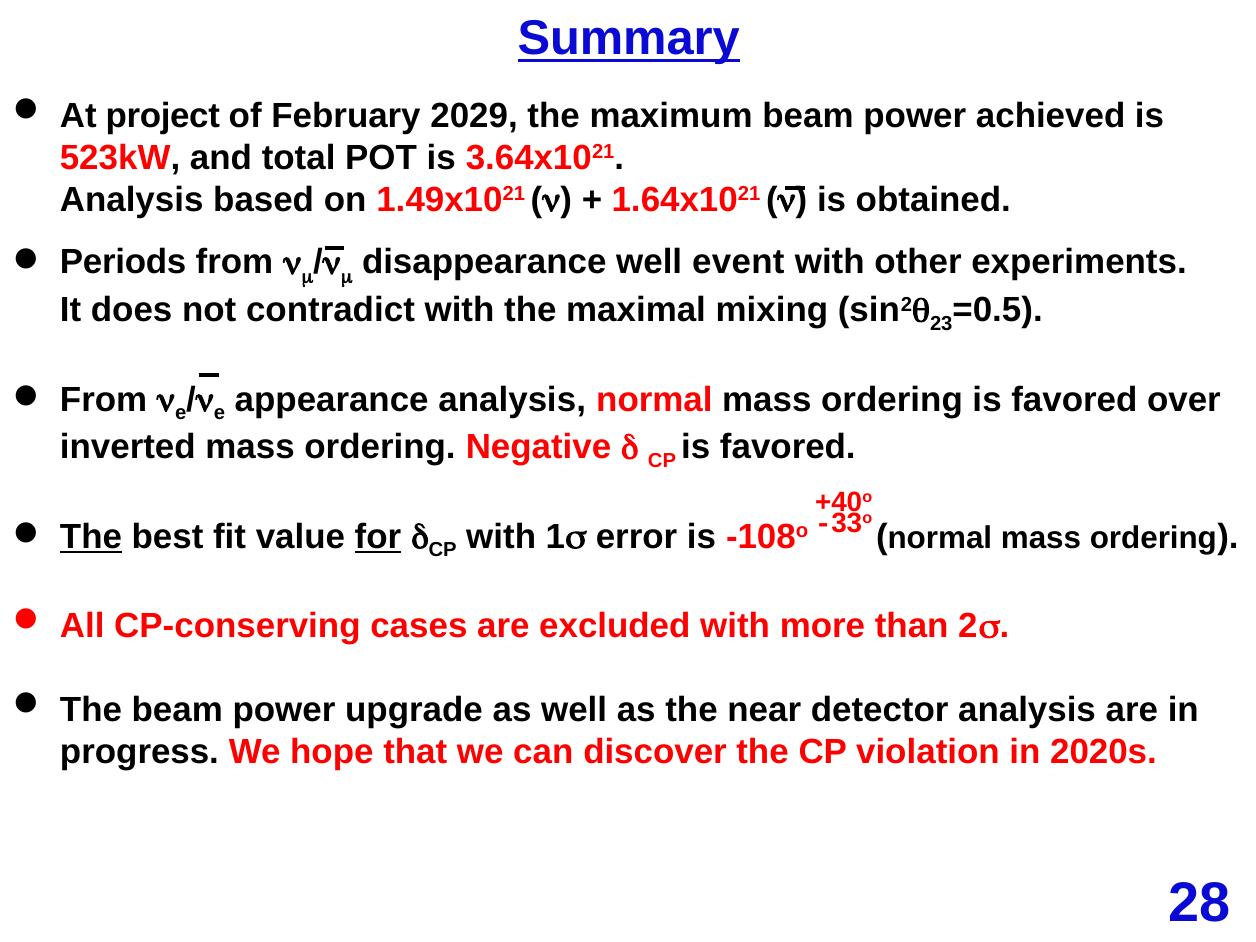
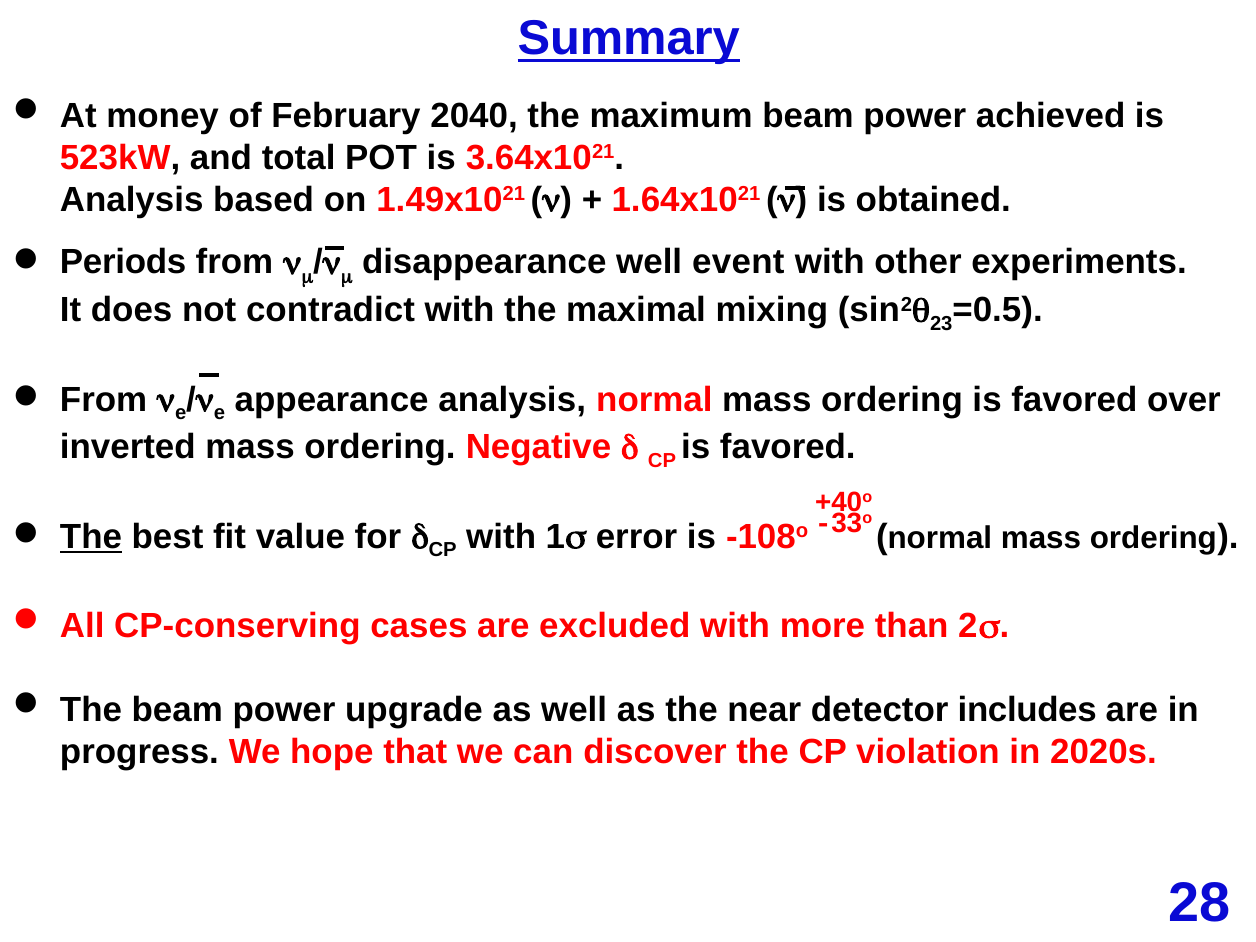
project: project -> money (163, 116)
2029: 2029 -> 2040 (474, 116)
for underline: present -> none (378, 537)
detector analysis: analysis -> includes (1027, 710)
